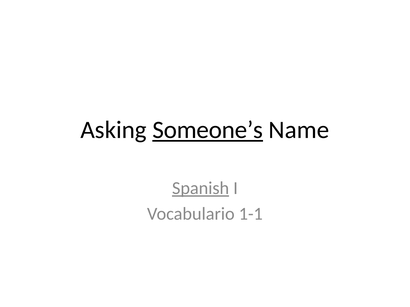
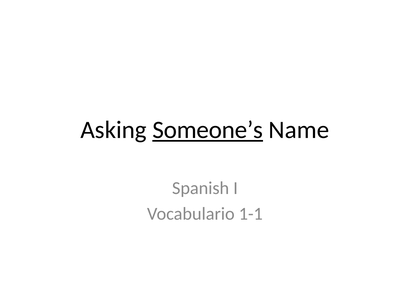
Spanish underline: present -> none (201, 189)
